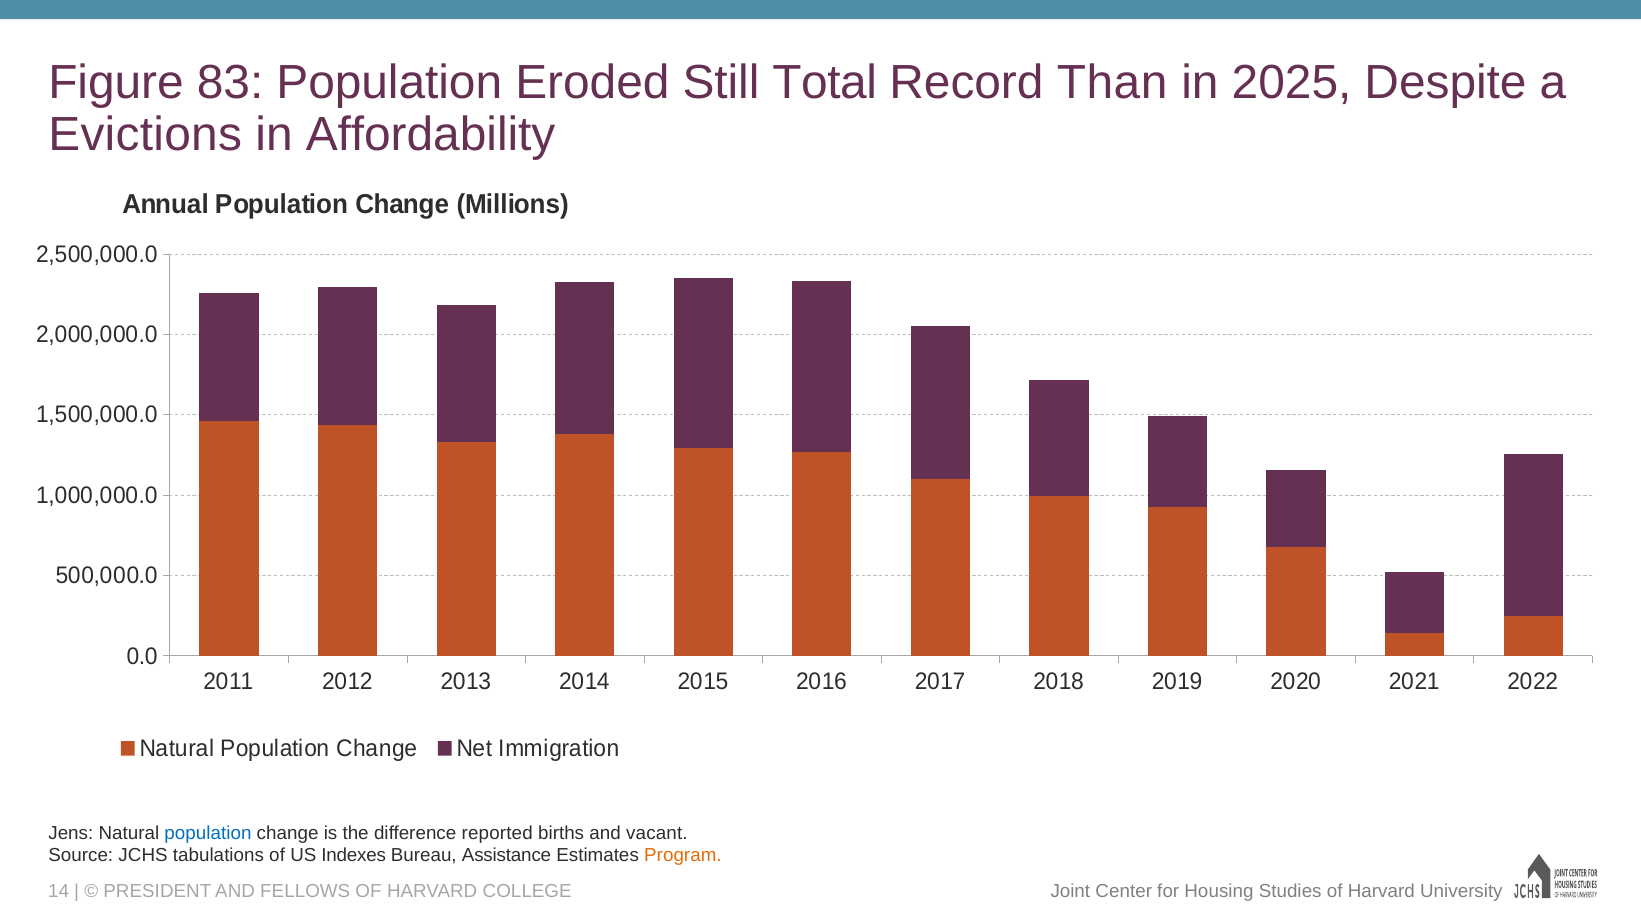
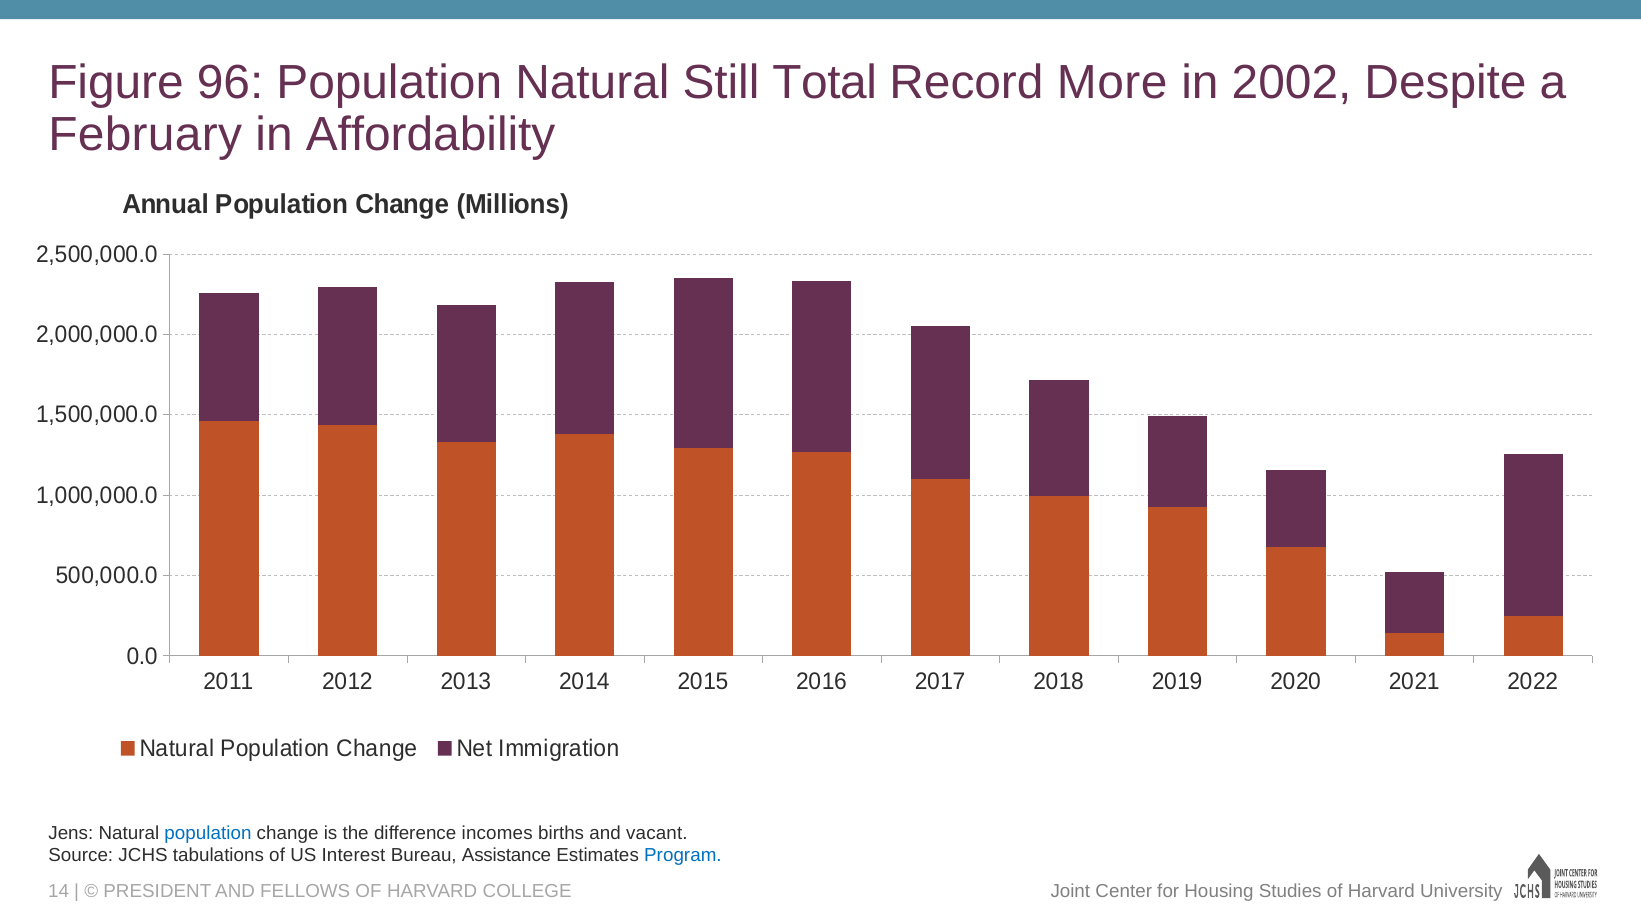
83: 83 -> 96 (230, 83)
Population Eroded: Eroded -> Natural (592, 83)
Than: Than -> More (1112, 83)
2025: 2025 -> 2002 (1292, 83)
Evictions: Evictions -> February (145, 135)
reported: reported -> incomes (497, 833)
Indexes: Indexes -> Interest (353, 856)
Program colour: orange -> blue (683, 856)
